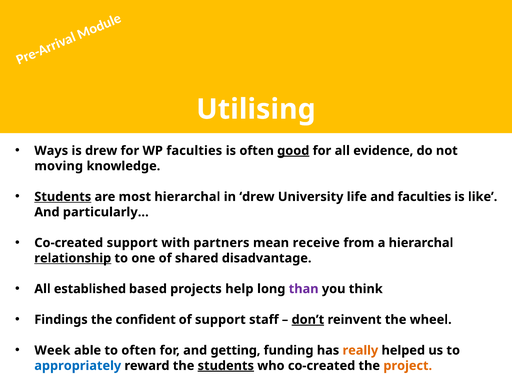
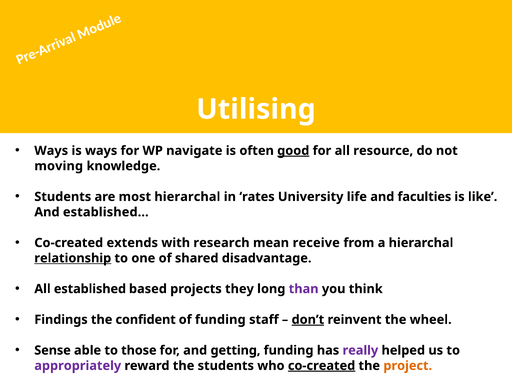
is drew: drew -> ways (101, 151)
WP faculties: faculties -> navigate (194, 151)
evidence: evidence -> resource (383, 151)
Students underline: present -> none (63, 197)
in drew: drew -> rates (257, 197)
particularly…: particularly… -> established… (106, 212)
Co-created support: support -> extends (132, 243)
partners: partners -> research (221, 243)
help: help -> they (239, 289)
of support: support -> funding (220, 320)
Week: Week -> Sense (53, 350)
to often: often -> those (139, 350)
really colour: orange -> purple (360, 350)
appropriately colour: blue -> purple (78, 366)
students underline: present -> none (226, 366)
co-created underline: none -> present (322, 366)
